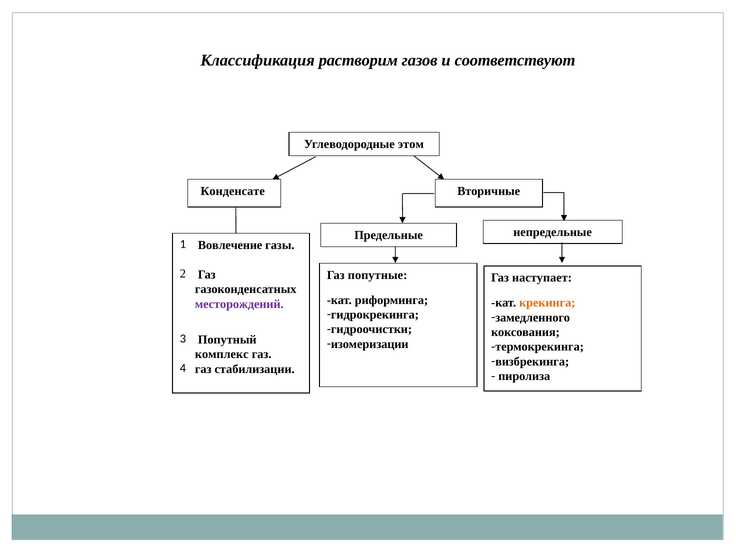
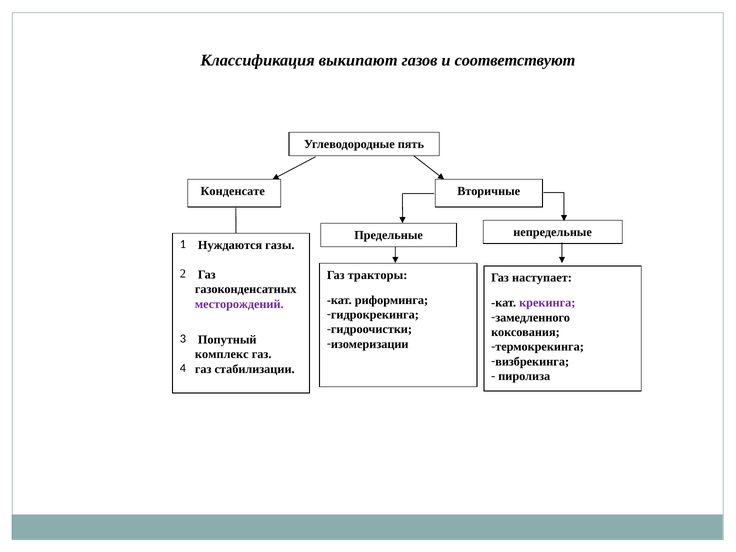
растворим: растворим -> выкипают (358, 61)
этом: этом -> пять (411, 144)
Вовлечение: Вовлечение -> Нуждаются (230, 245)
попутные: попутные -> тракторы (378, 275)
крекинга colour: orange -> purple (547, 303)
